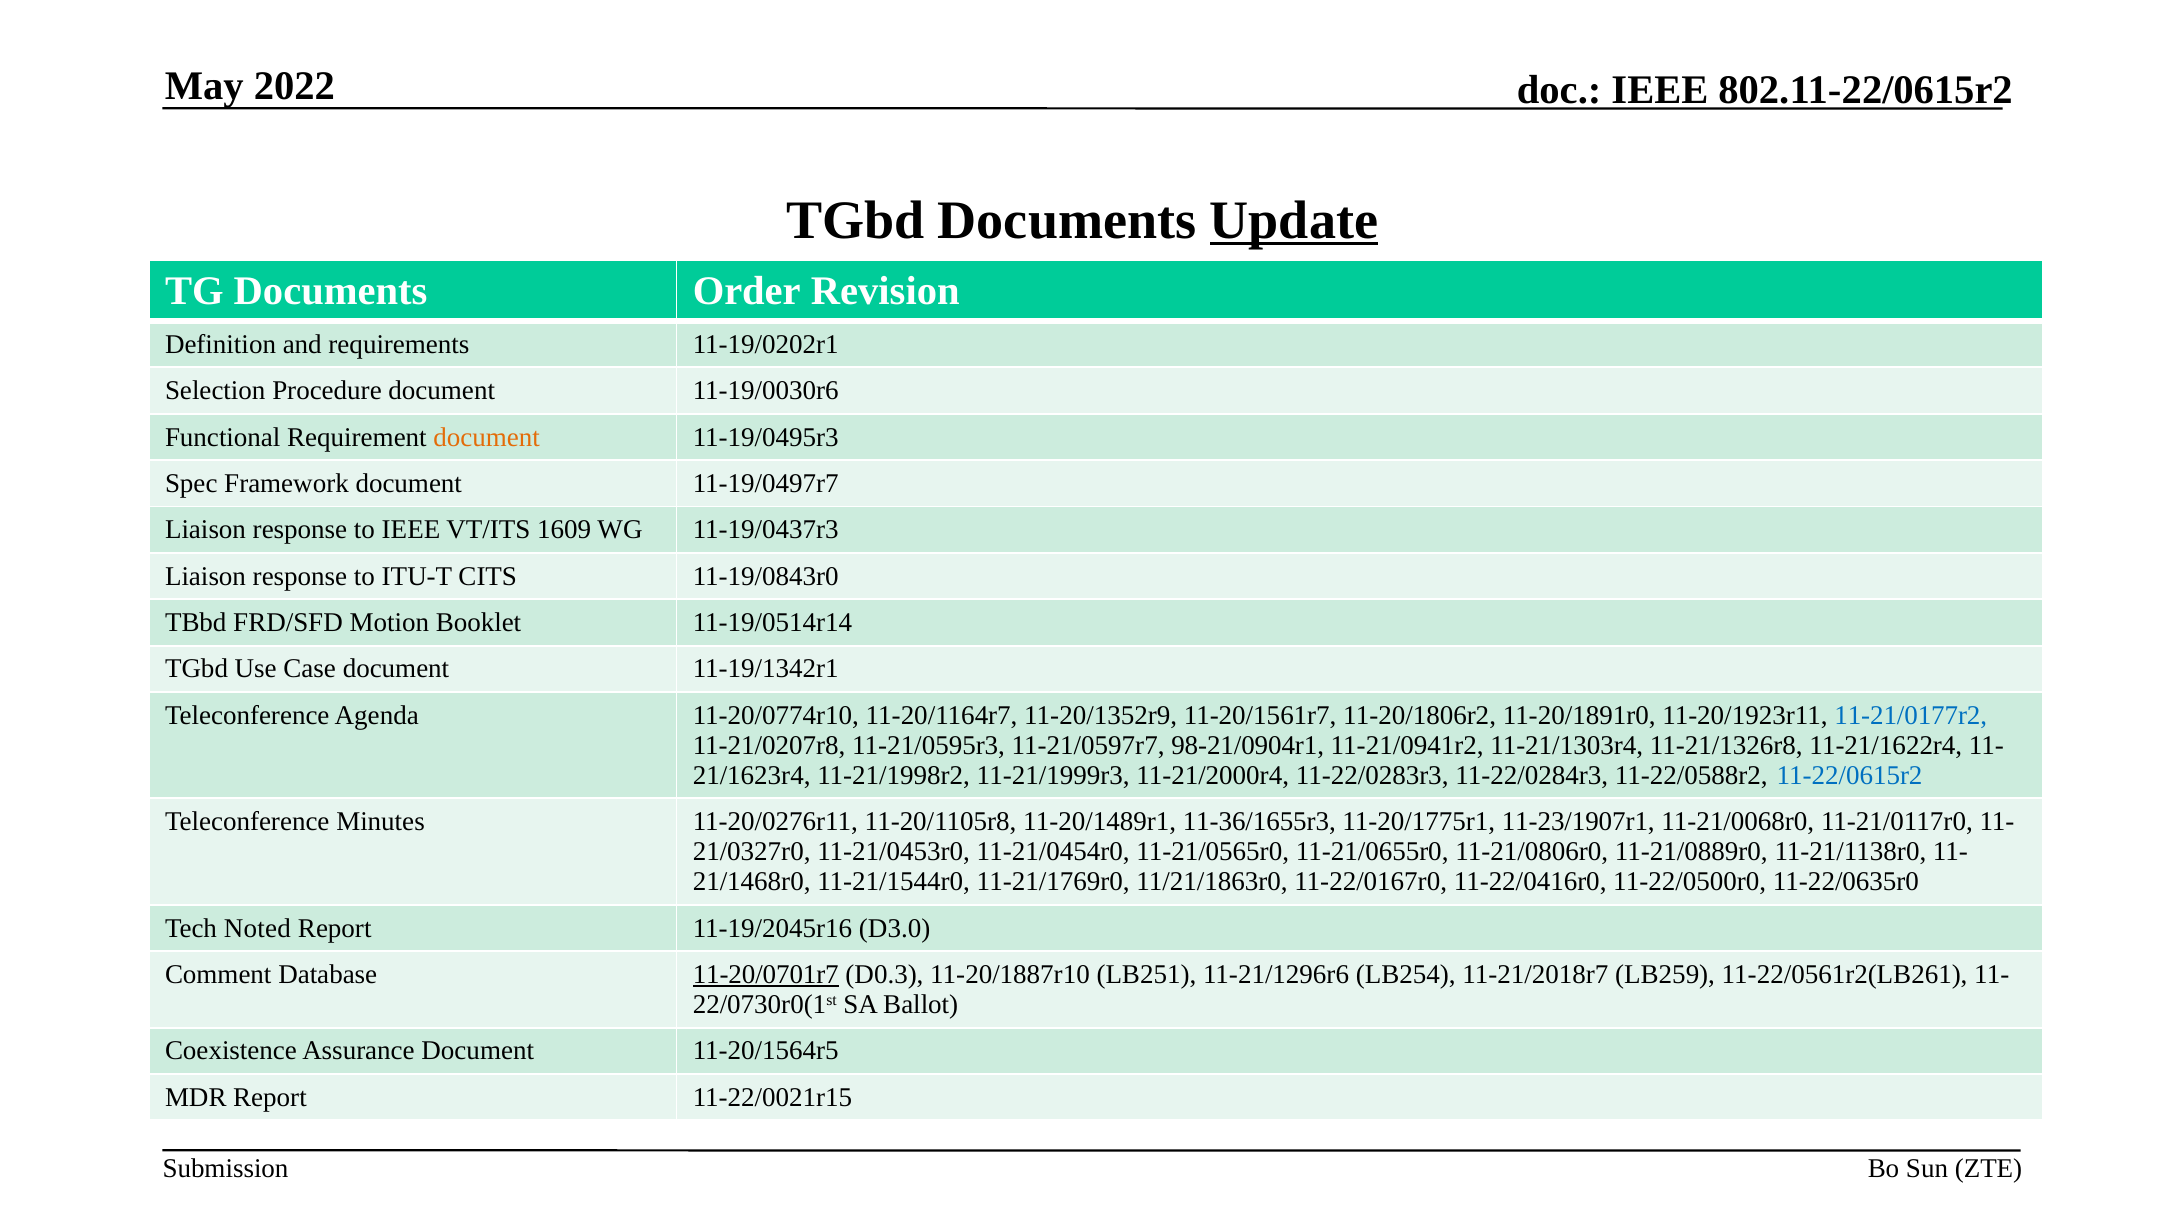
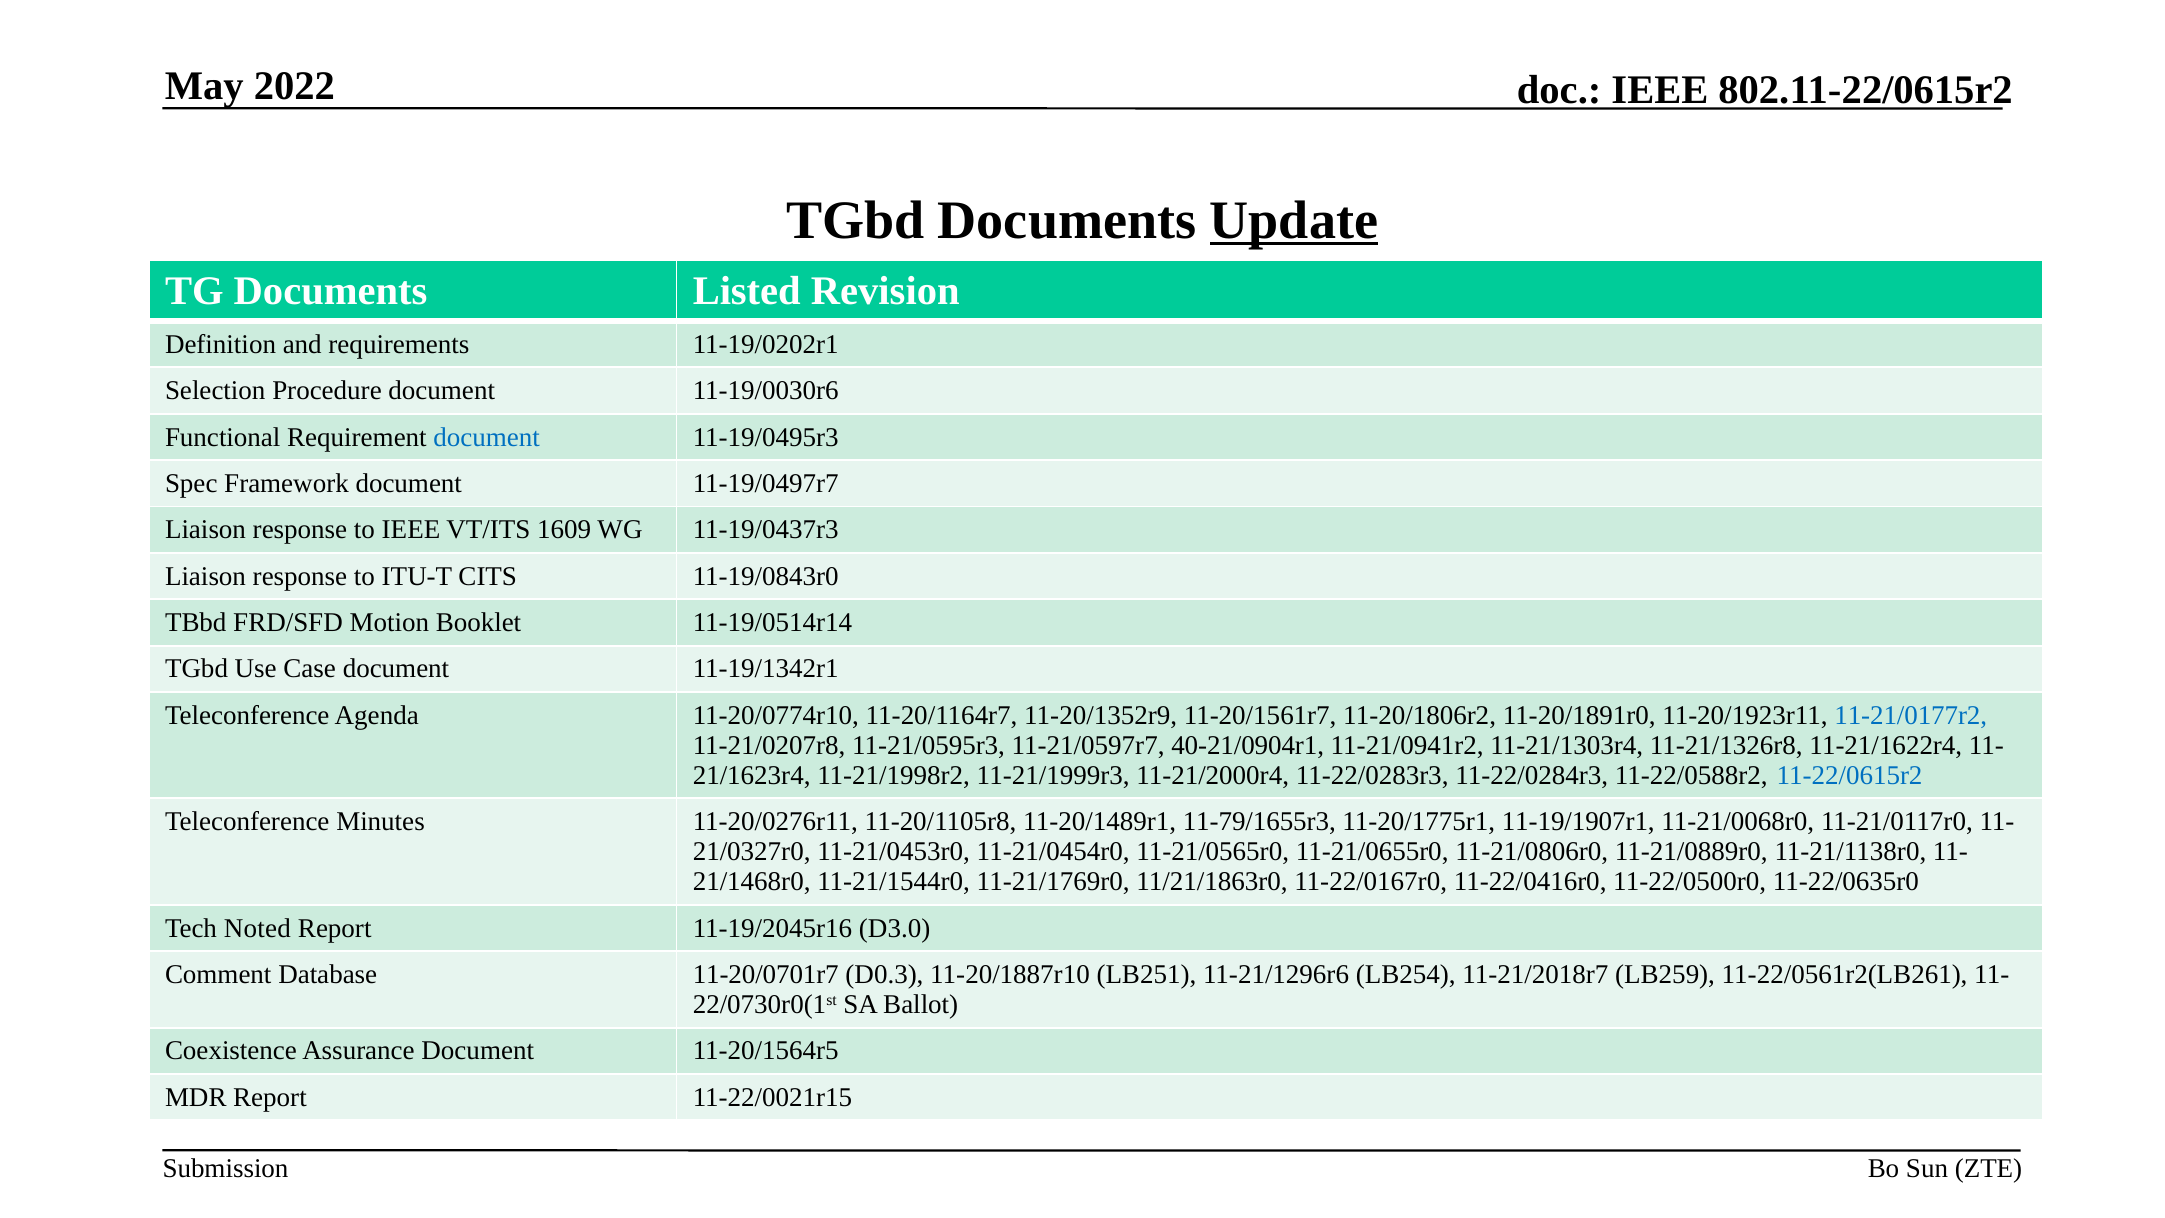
Order: Order -> Listed (747, 291)
document colour: orange -> blue (487, 437)
98-21/0904r1: 98-21/0904r1 -> 40-21/0904r1 (1248, 745)
11-36/1655r3: 11-36/1655r3 -> 11-79/1655r3 (1259, 822)
11-23/1907r1: 11-23/1907r1 -> 11-19/1907r1 (1578, 822)
11-20/0701r7 underline: present -> none (766, 974)
